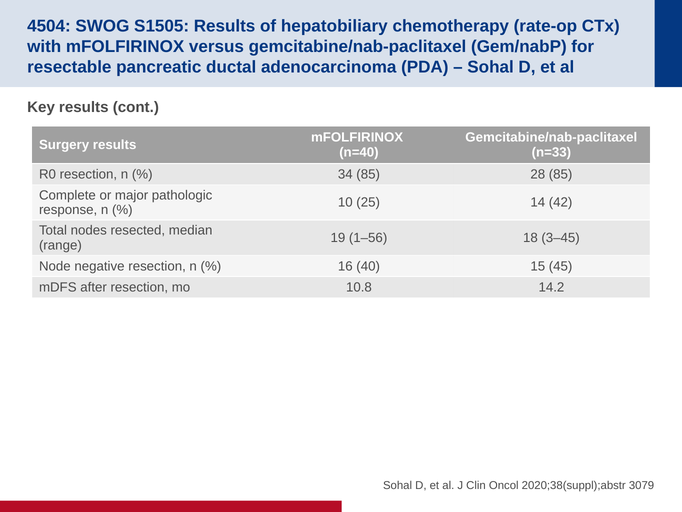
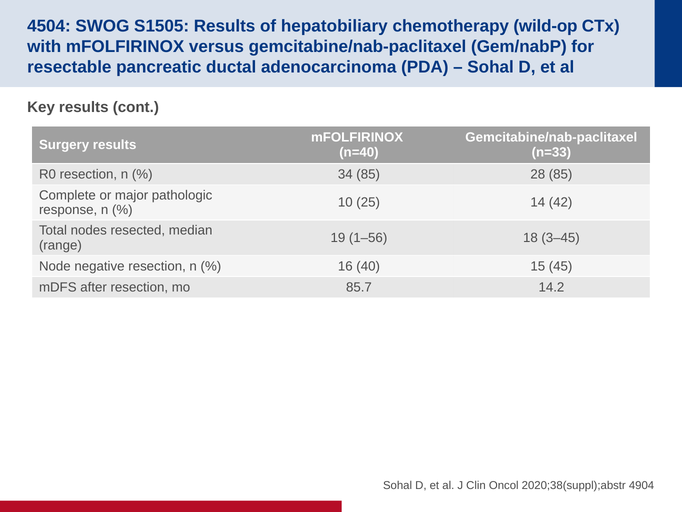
rate-op: rate-op -> wild-op (545, 26)
10.8: 10.8 -> 85.7 (359, 287)
3079: 3079 -> 4904 (642, 485)
